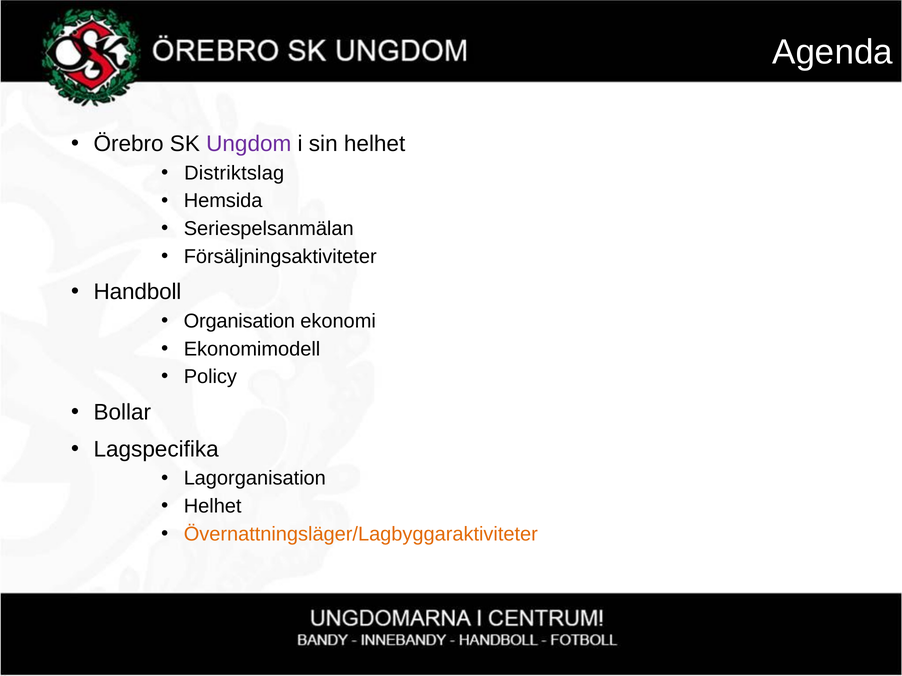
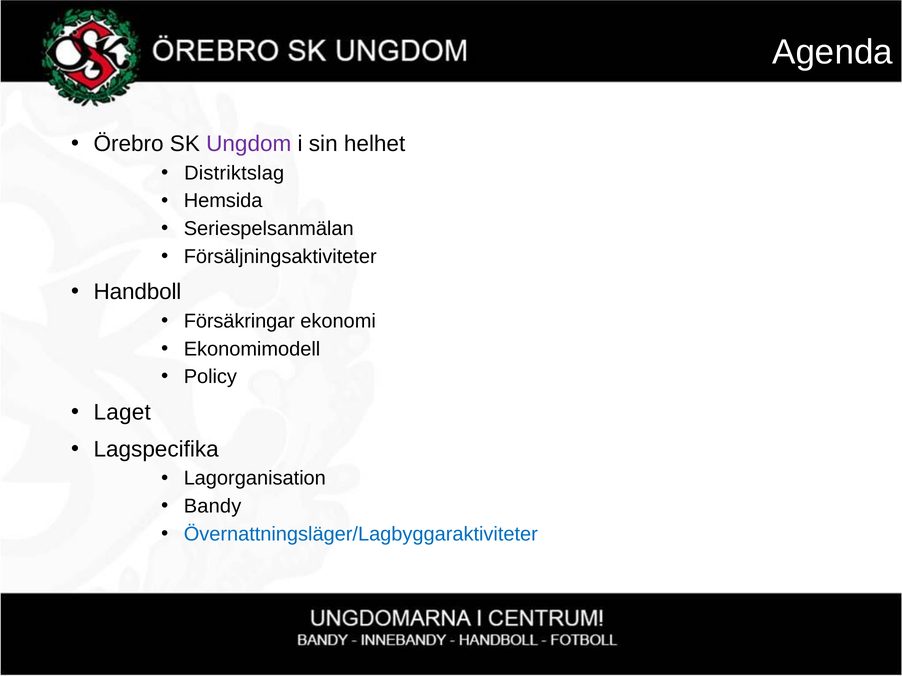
Organisation: Organisation -> Försäkringar (239, 321)
Bollar: Bollar -> Laget (122, 413)
Helhet: Helhet -> Bandy (213, 507)
Övernattningsläger/Lagbyggaraktiviteter colour: orange -> blue (361, 534)
